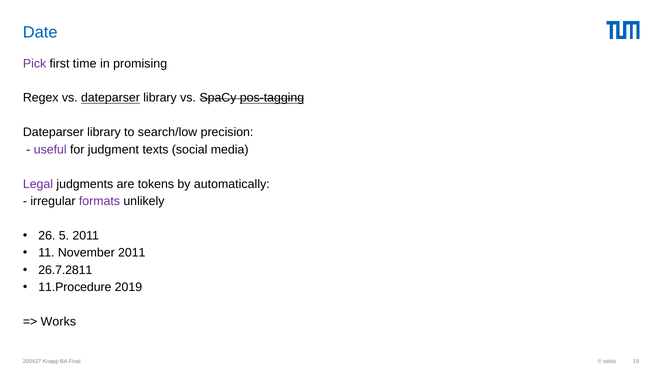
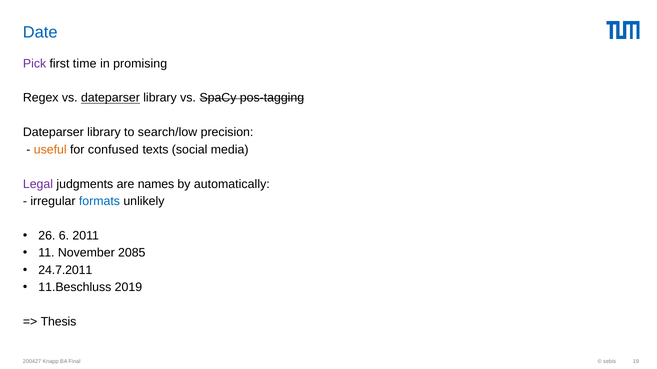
pos-tagging underline: present -> none (272, 98)
useful colour: purple -> orange (50, 150)
judgment: judgment -> confused (113, 150)
tokens: tokens -> names (156, 184)
formats colour: purple -> blue (99, 202)
5: 5 -> 6 (64, 236)
November 2011: 2011 -> 2085 (132, 253)
26.7.2811: 26.7.2811 -> 24.7.2011 (65, 271)
11.Procedure: 11.Procedure -> 11.Beschluss (75, 288)
Works: Works -> Thesis (59, 322)
